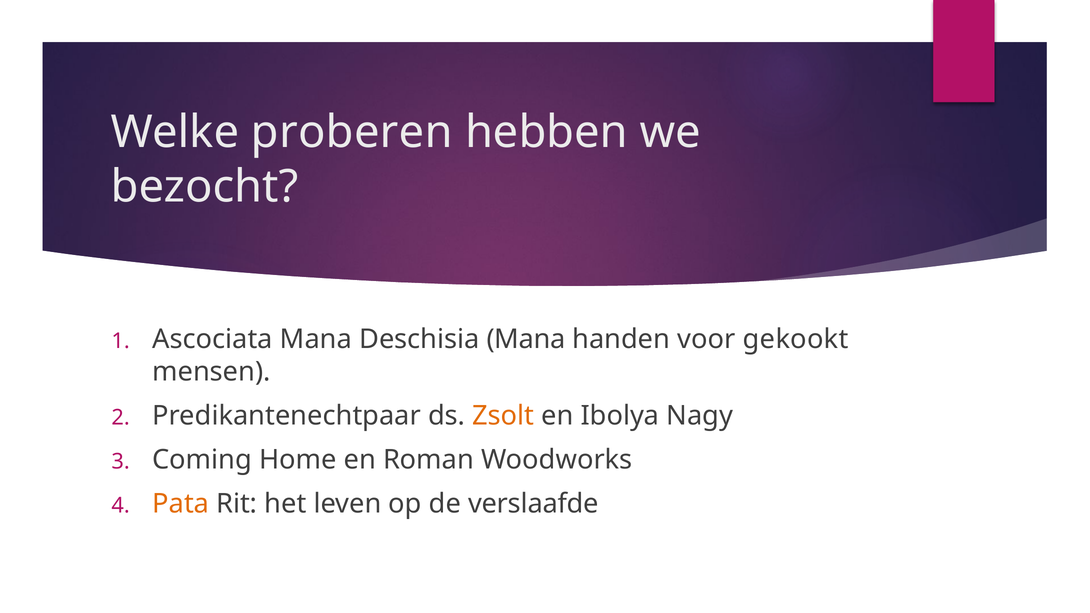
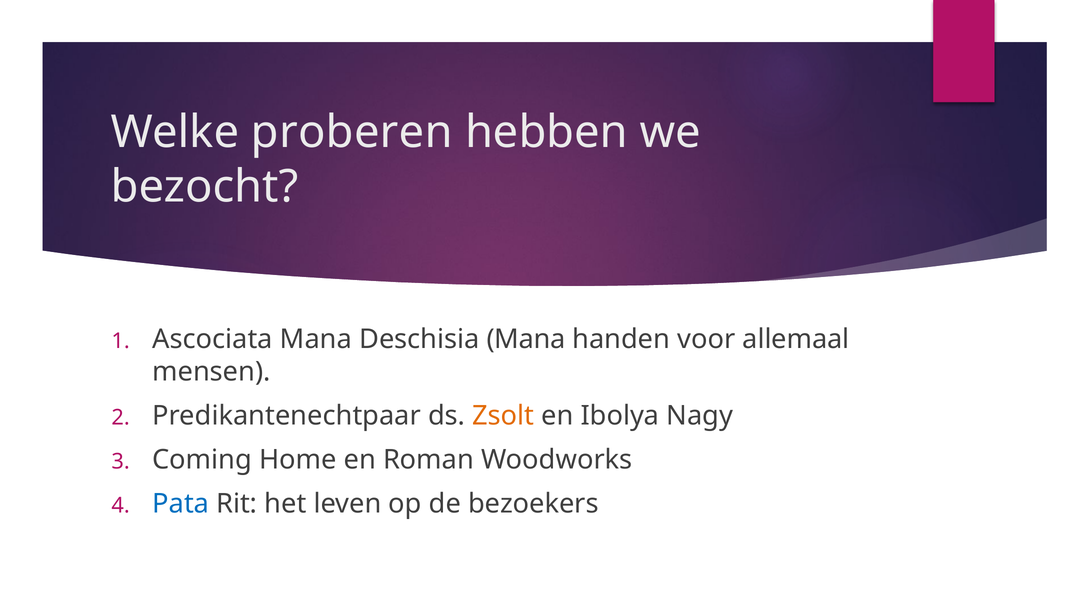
gekookt: gekookt -> allemaal (796, 339)
Pata colour: orange -> blue (181, 504)
verslaafde: verslaafde -> bezoekers (533, 504)
